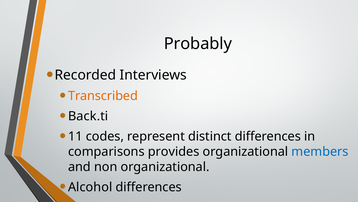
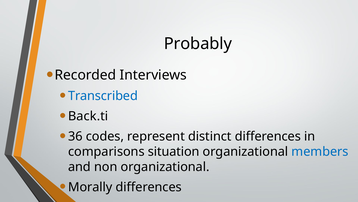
Transcribed colour: orange -> blue (103, 96)
11: 11 -> 36 (75, 136)
provides: provides -> situation (174, 151)
Alcohol: Alcohol -> Morally (90, 187)
